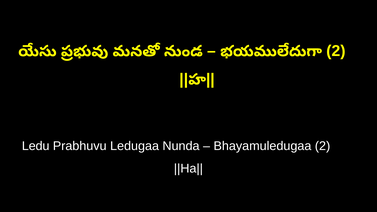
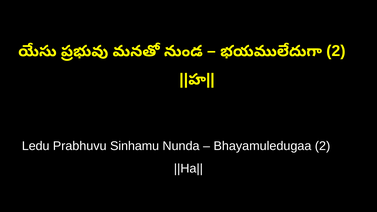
Ledugaa: Ledugaa -> Sinhamu (135, 146)
